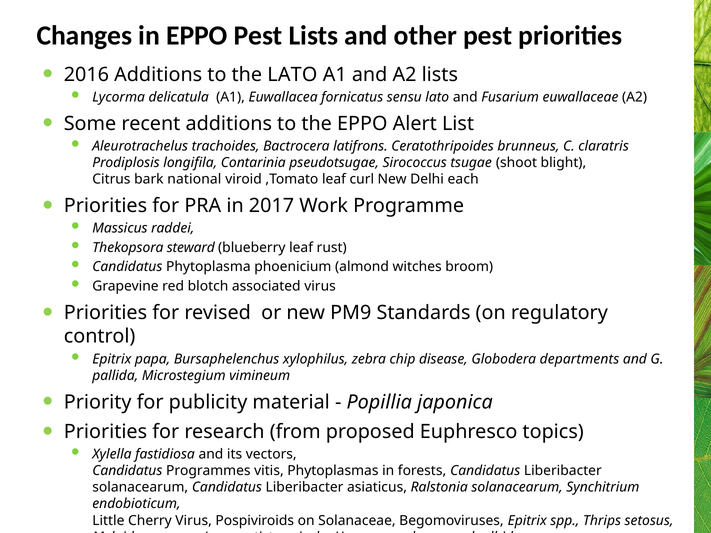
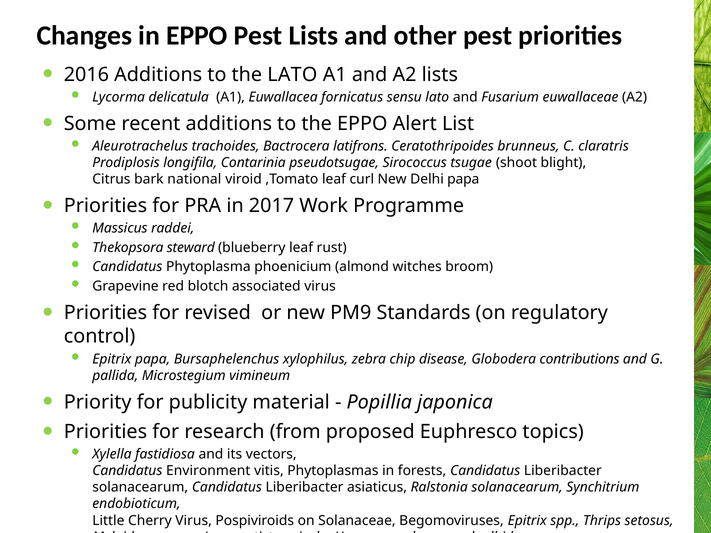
Delhi each: each -> papa (463, 179)
departments: departments -> contributions (580, 359)
Programmes: Programmes -> Environment (208, 471)
